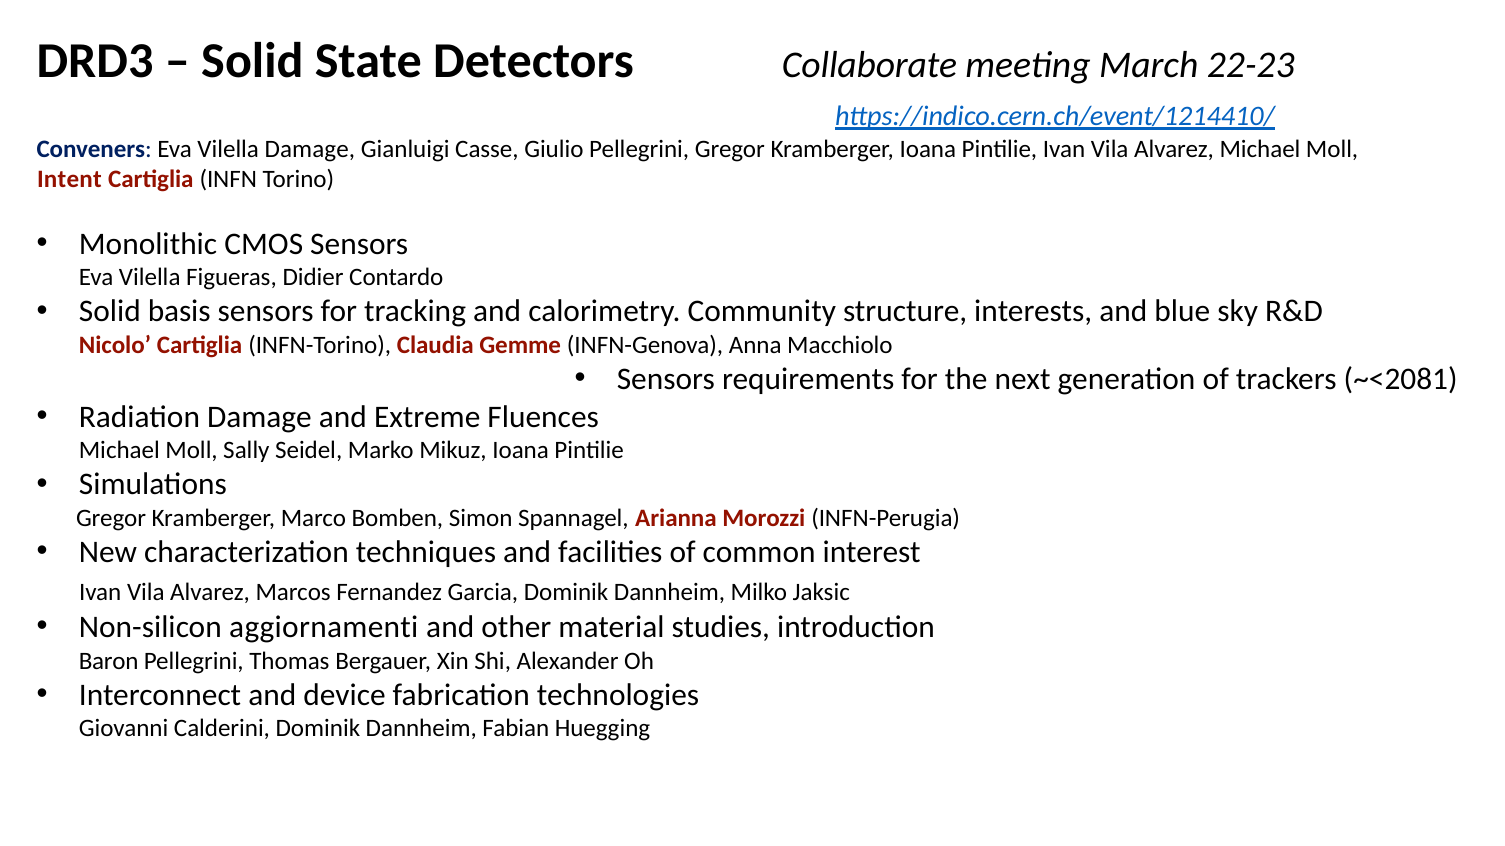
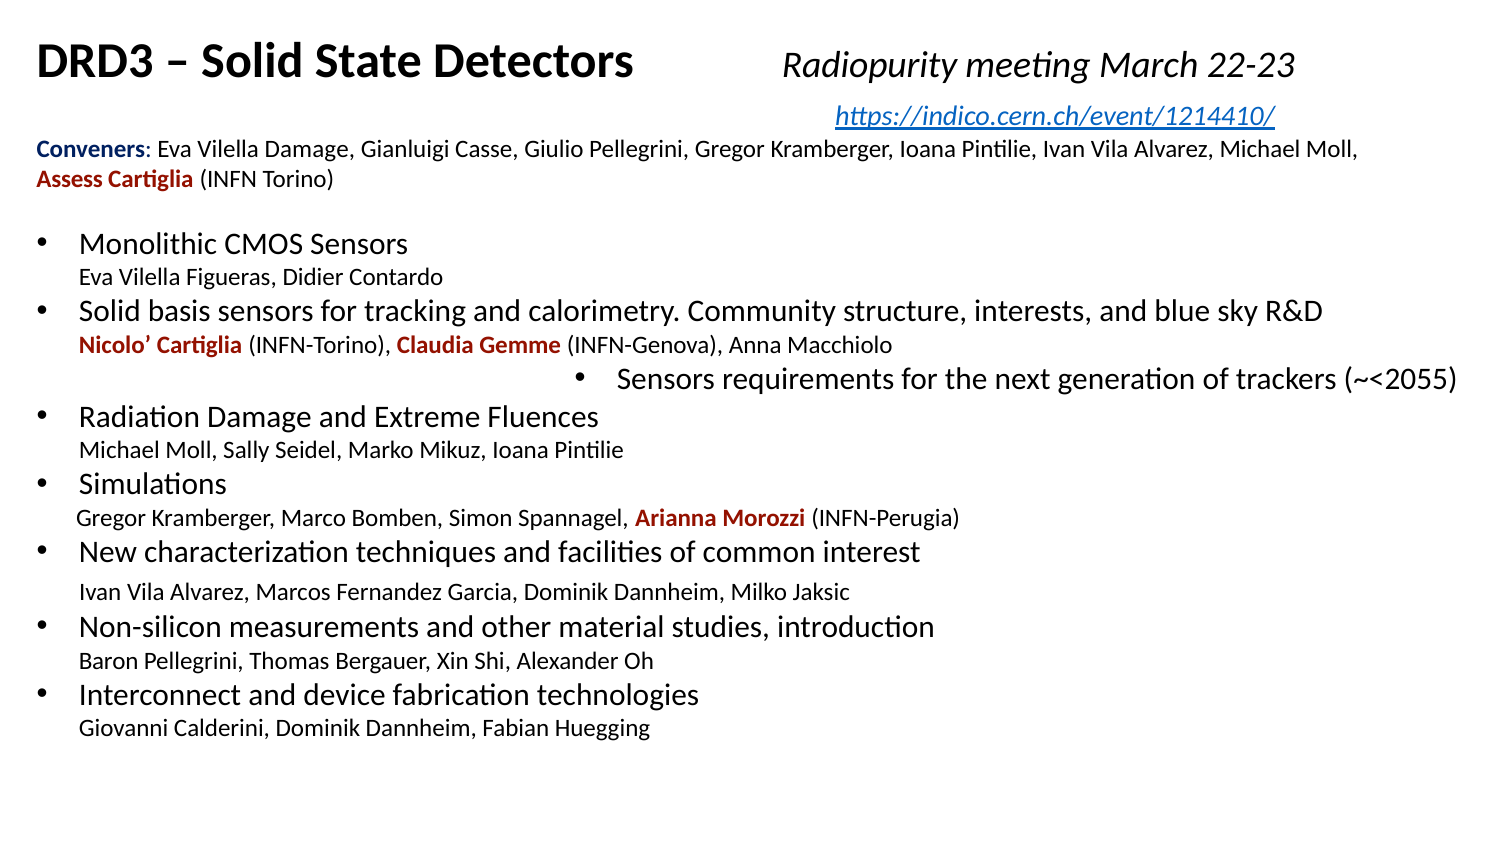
Collaborate: Collaborate -> Radiopurity (870, 65)
Intent: Intent -> Assess (70, 180)
~<2081: ~<2081 -> ~<2055 (1401, 379)
aggiornamenti: aggiornamenti -> measurements (324, 628)
